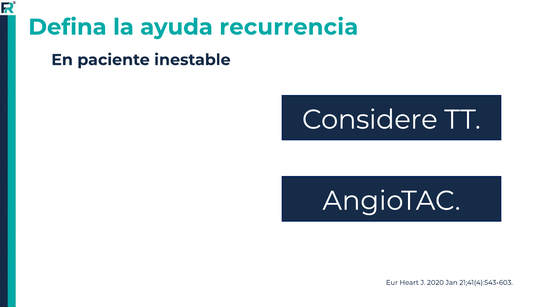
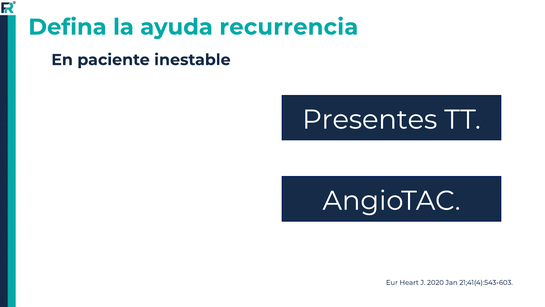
Considere: Considere -> Presentes (370, 119)
